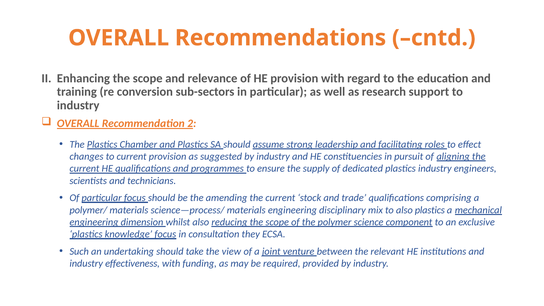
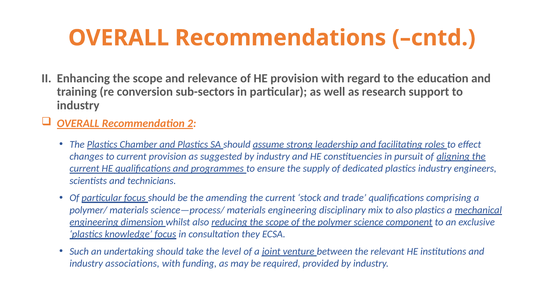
view: view -> level (231, 251)
effectiveness: effectiveness -> associations (132, 264)
